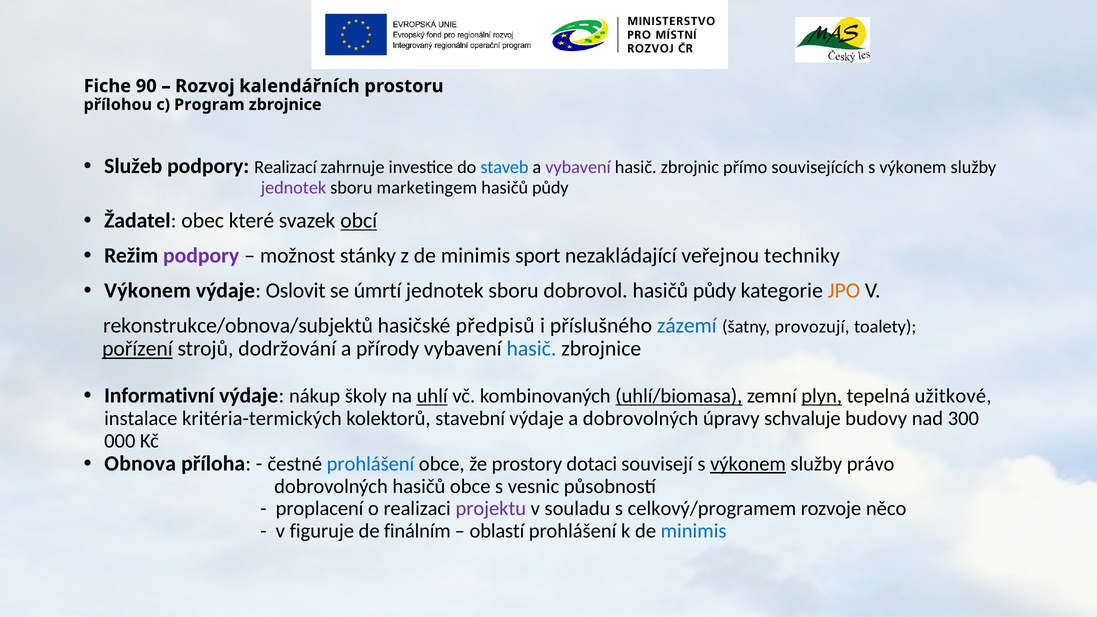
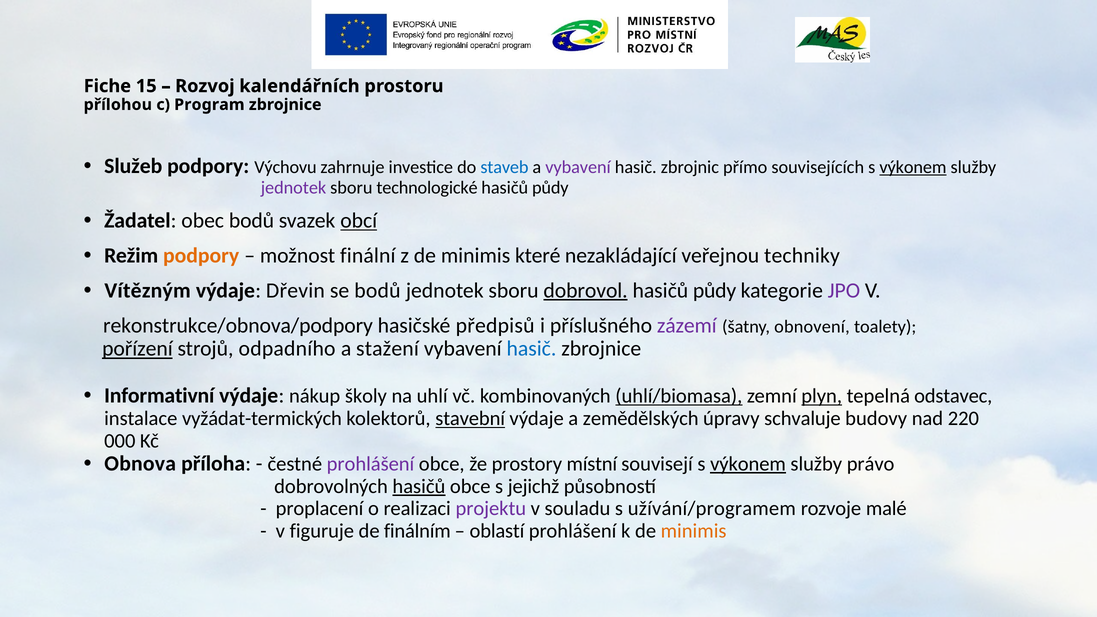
90: 90 -> 15 (146, 86)
Realizací: Realizací -> Výchovu (285, 167)
výkonem underline: none -> present (913, 167)
marketingem: marketingem -> technologické (427, 188)
obec které: které -> bodů (251, 221)
podpory colour: purple -> orange (201, 256)
stánky: stánky -> finální (368, 256)
sport: sport -> které (538, 256)
Výkonem: Výkonem -> Vítězným (148, 291)
Oslovit: Oslovit -> Dřevin (295, 291)
se úmrtí: úmrtí -> bodů (377, 291)
dobrovol underline: none -> present (586, 291)
JPO colour: orange -> purple (844, 291)
rekonstrukce/obnova/subjektů: rekonstrukce/obnova/subjektů -> rekonstrukce/obnova/podpory (238, 325)
zázemí colour: blue -> purple (687, 325)
provozují: provozují -> obnovení (812, 327)
dodržování: dodržování -> odpadního (287, 349)
přírody: přírody -> stažení (388, 349)
uhlí underline: present -> none (432, 396)
užitkové: užitkové -> odstavec (953, 396)
kritéria-termických: kritéria-termických -> vyžádat-termických (262, 419)
stavební underline: none -> present (470, 419)
a dobrovolných: dobrovolných -> zemědělských (641, 419)
300: 300 -> 220 (963, 419)
prohlášení colour: blue -> purple (370, 464)
dotaci: dotaci -> místní (592, 464)
hasičů underline: none -> present (419, 486)
vesnic: vesnic -> jejichž (534, 486)
celkový/programem: celkový/programem -> užívání/programem (712, 509)
něco: něco -> malé (886, 509)
minimis colour: blue -> orange (694, 531)
